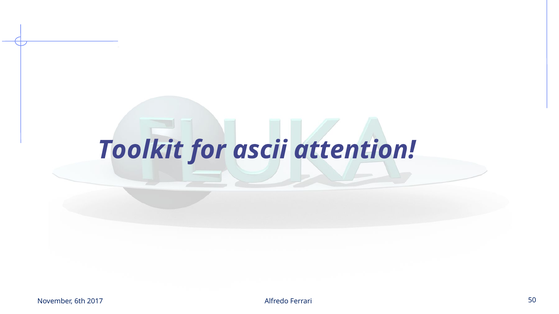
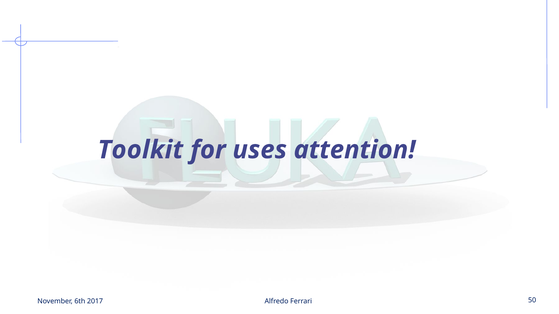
ascii: ascii -> uses (260, 150)
